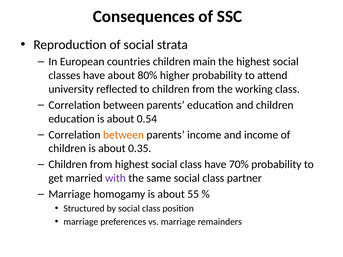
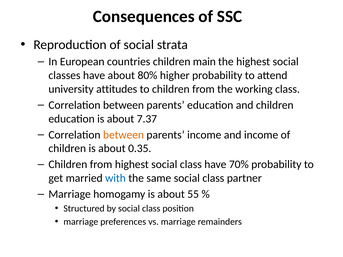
reflected: reflected -> attitudes (117, 89)
0.54: 0.54 -> 7.37 (147, 119)
with colour: purple -> blue (115, 178)
